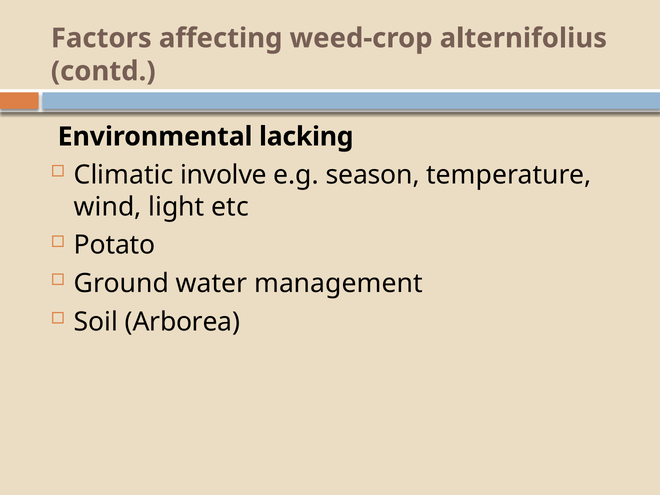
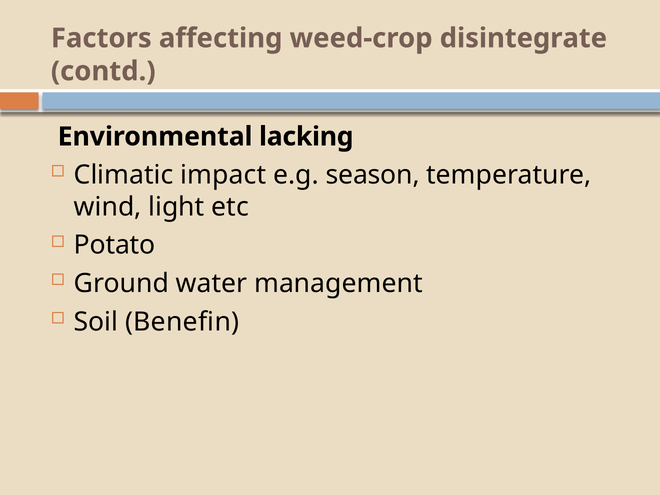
alternifolius: alternifolius -> disintegrate (523, 38)
involve: involve -> impact (223, 175)
Arborea: Arborea -> Benefin (182, 322)
